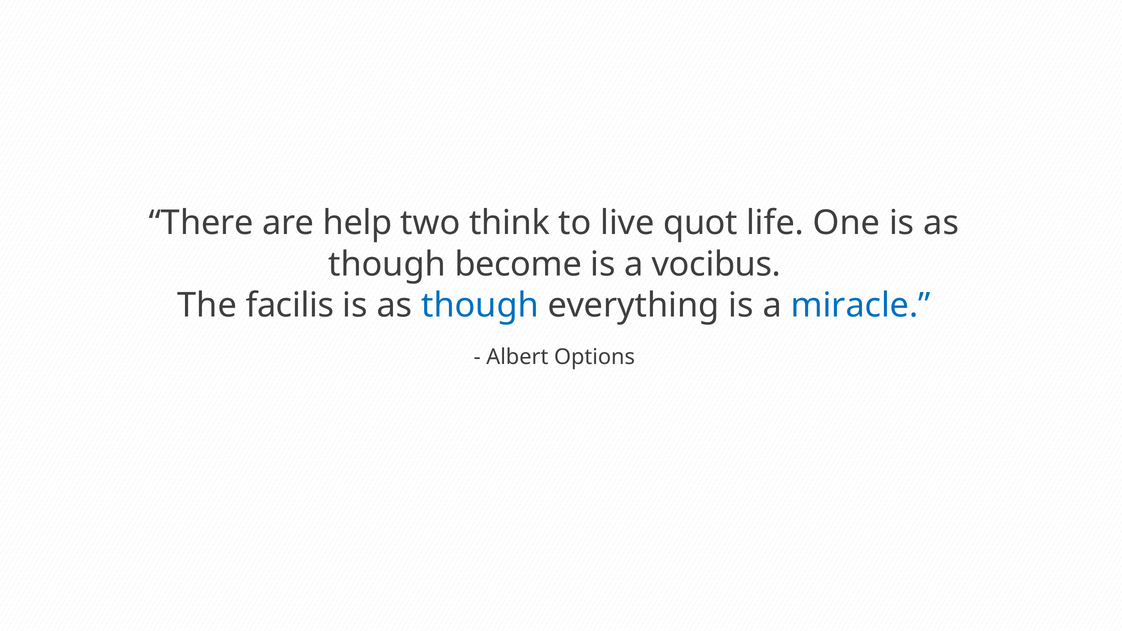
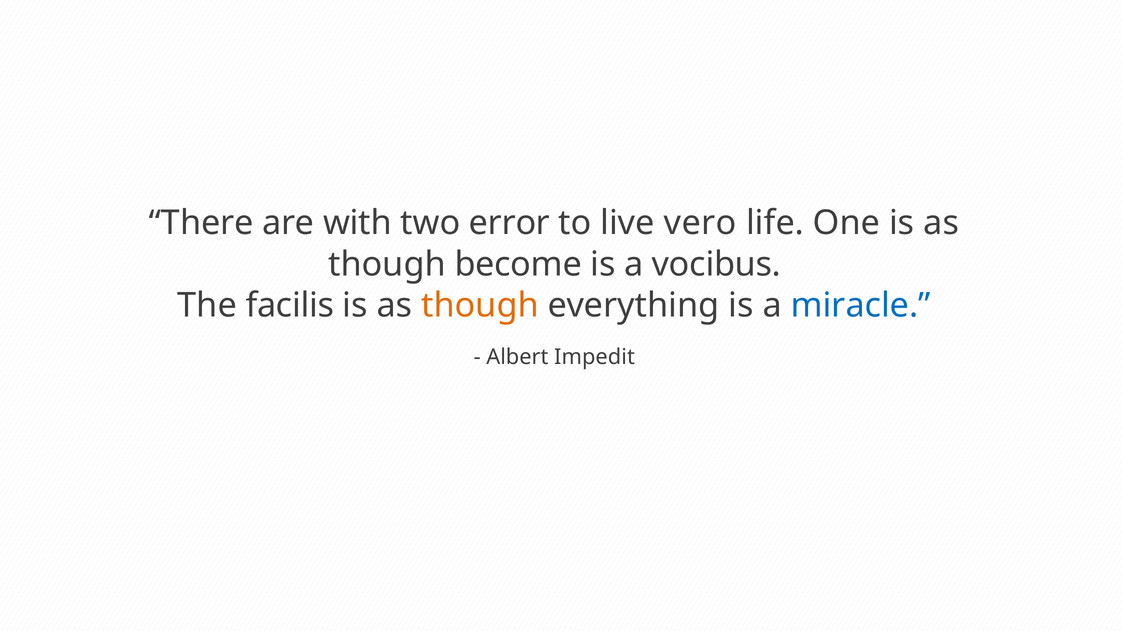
help: help -> with (357, 223)
think: think -> error (510, 223)
quot: quot -> vero (700, 223)
though colour: blue -> orange (480, 306)
Options: Options -> Impedit (594, 357)
